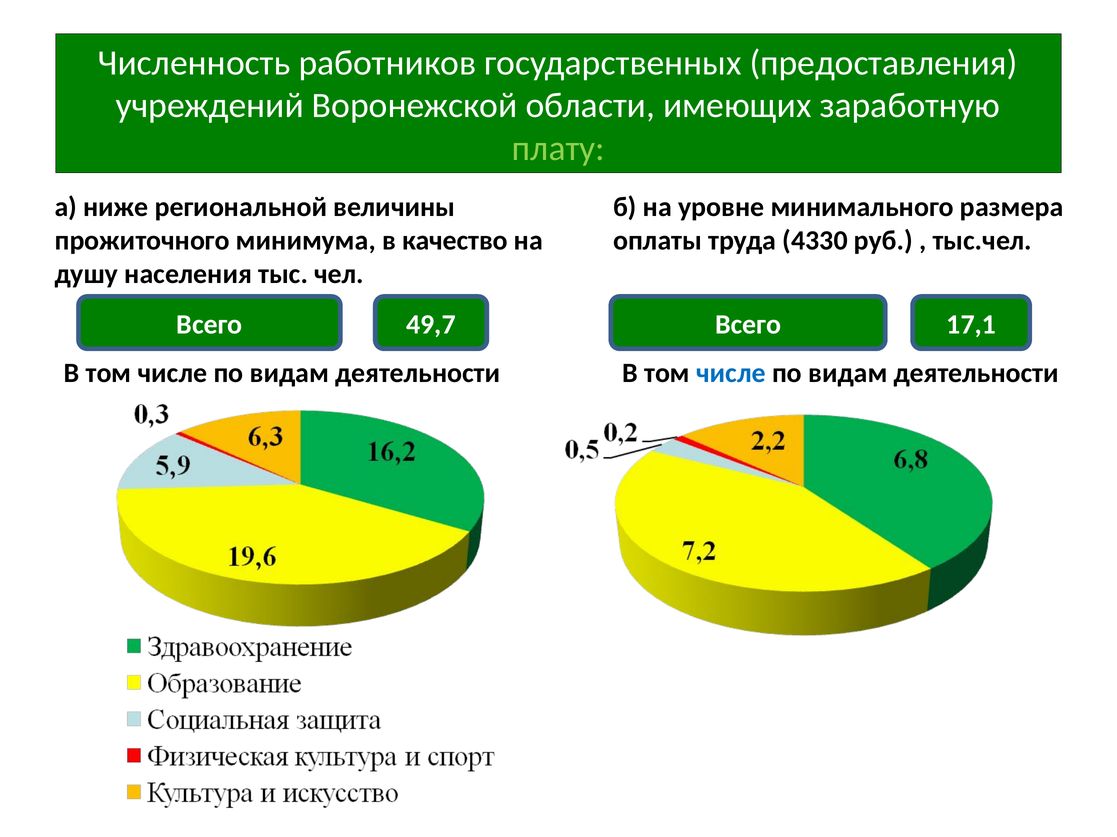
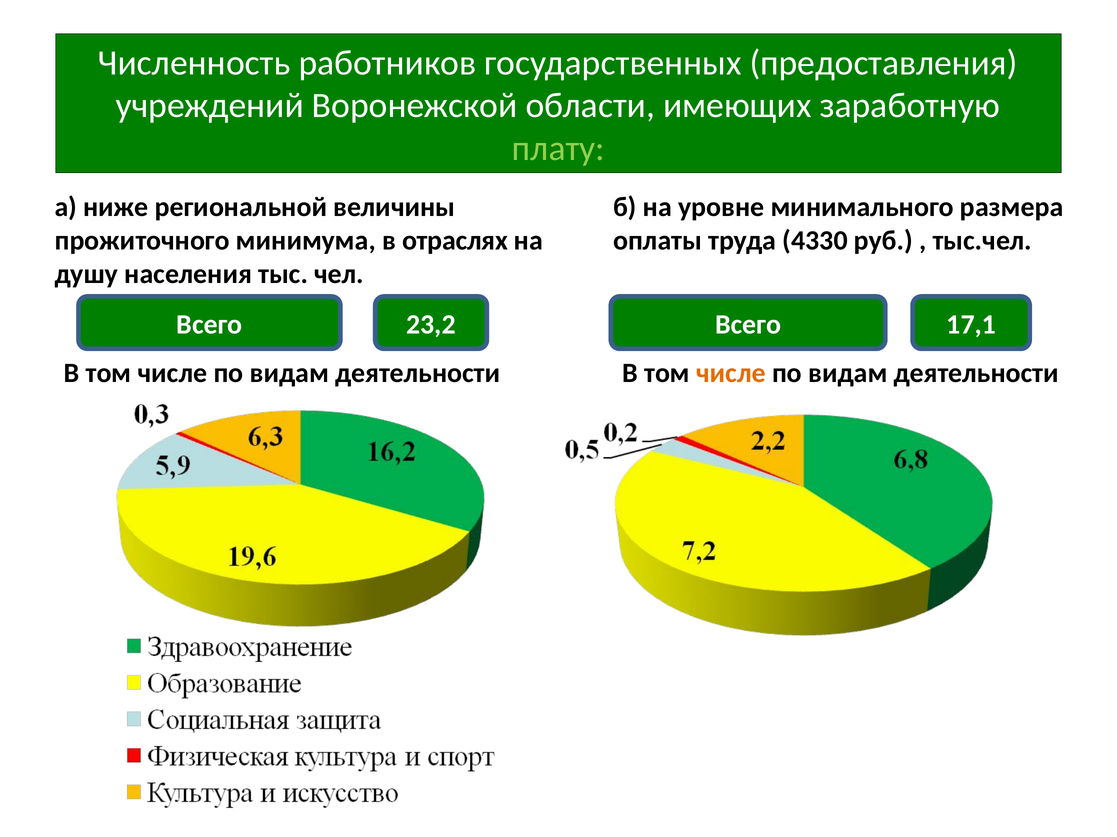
качество: качество -> отраслях (455, 241)
49,7: 49,7 -> 23,2 (431, 325)
числе colour: blue -> orange (731, 373)
